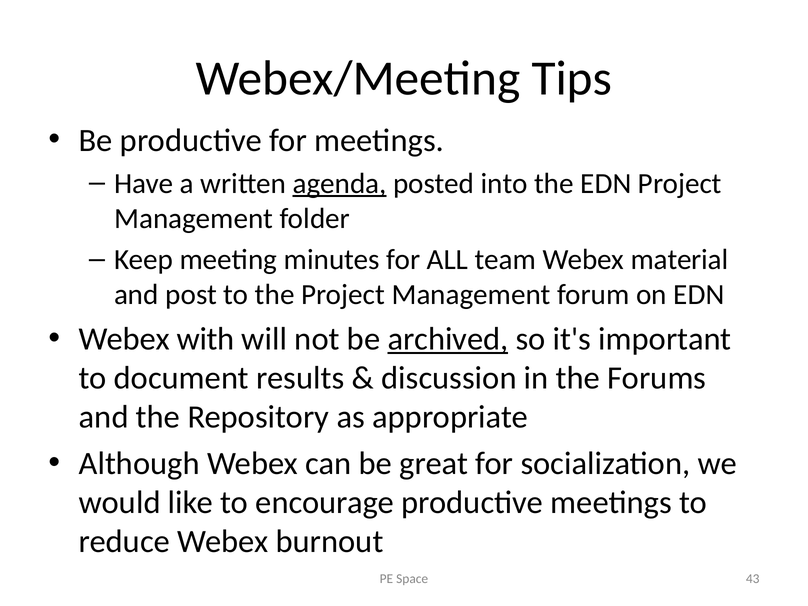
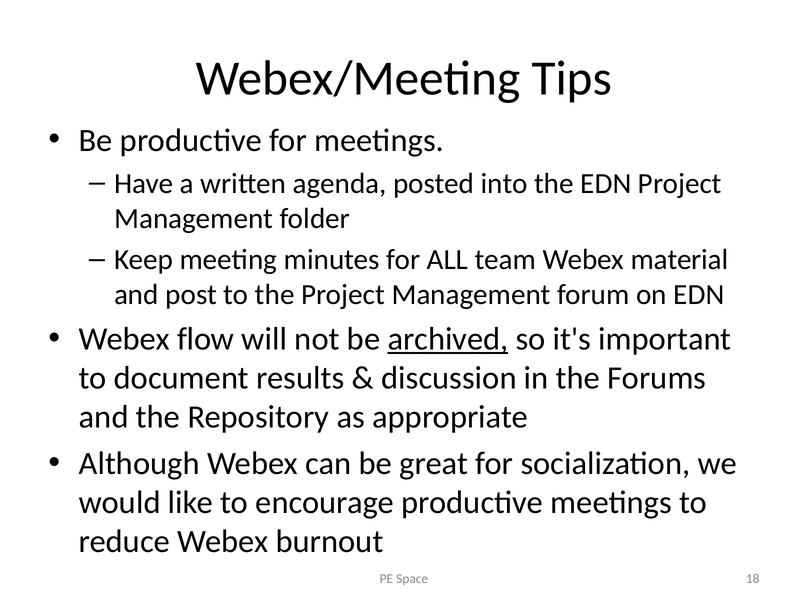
agenda underline: present -> none (340, 183)
with: with -> flow (206, 339)
43: 43 -> 18 (753, 579)
